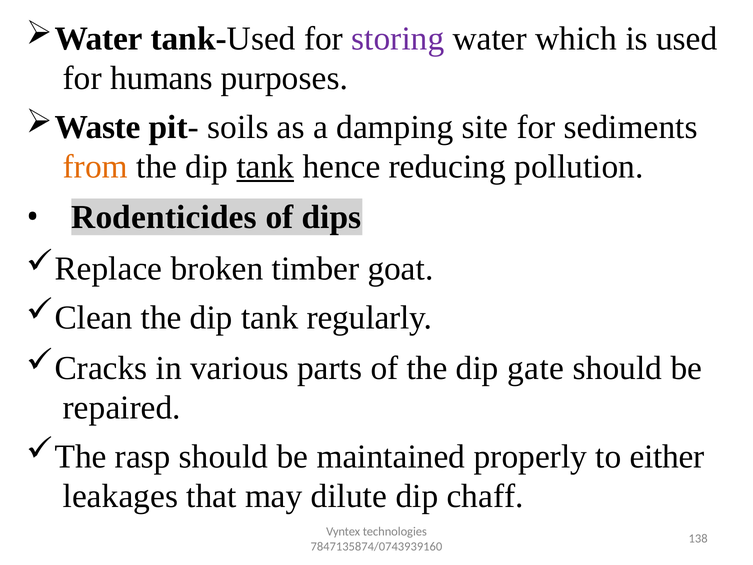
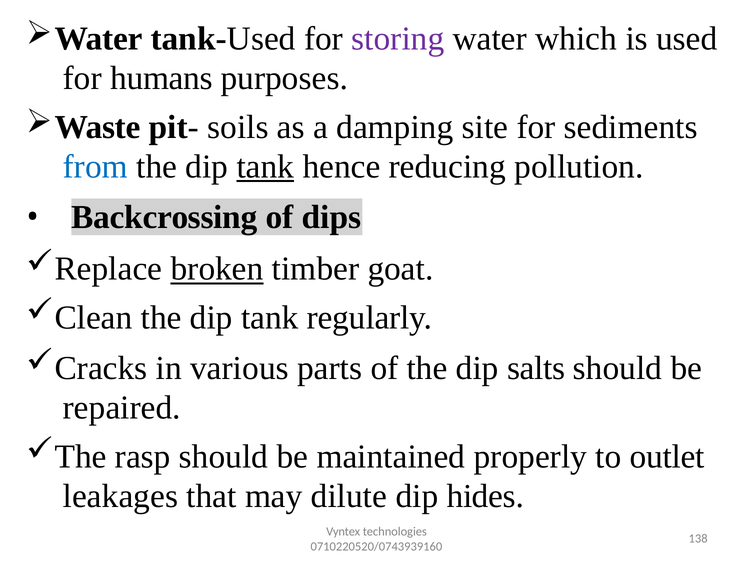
from colour: orange -> blue (95, 167)
Rodenticides: Rodenticides -> Backcrossing (164, 217)
broken underline: none -> present (217, 269)
gate: gate -> salts (536, 368)
either: either -> outlet (667, 456)
chaff: chaff -> hides (485, 496)
7847135874/0743939160: 7847135874/0743939160 -> 0710220520/0743939160 (376, 546)
